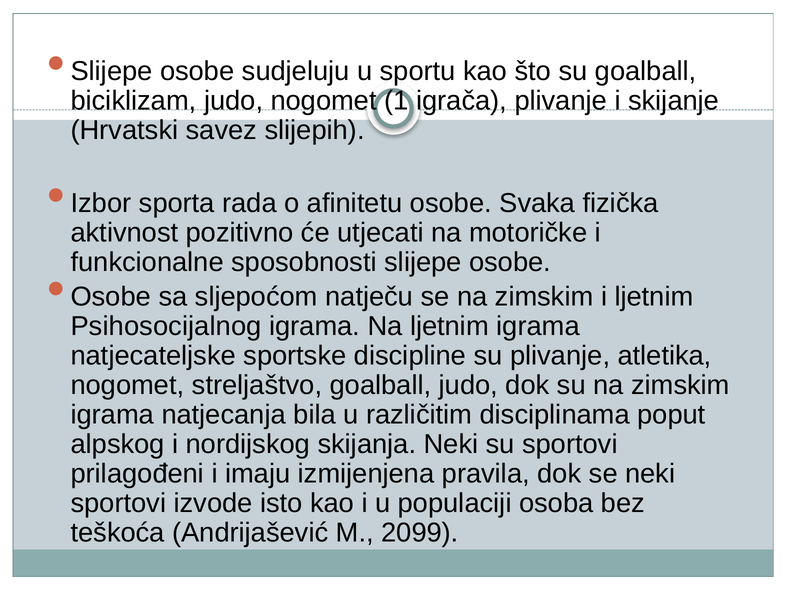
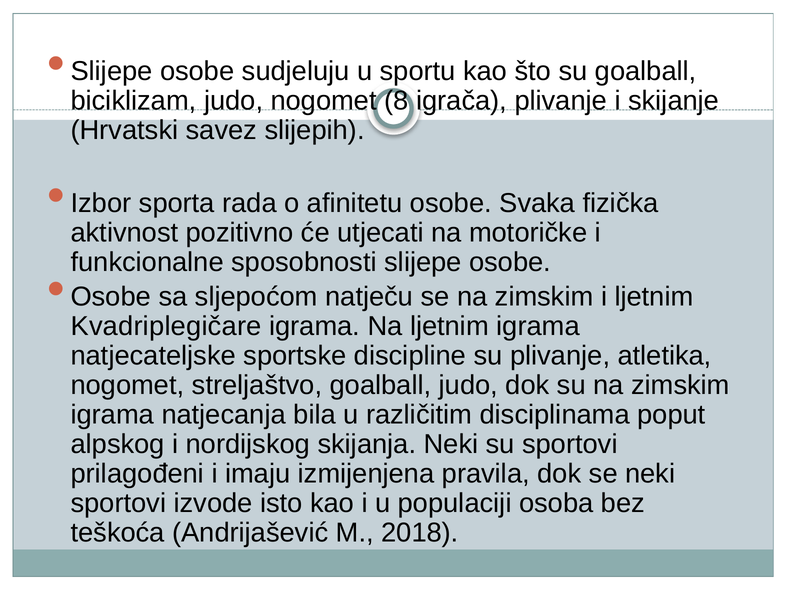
1: 1 -> 8 (396, 101)
Psihosocijalnog: Psihosocijalnog -> Kvadriplegičare (166, 327)
2099: 2099 -> 2018 (420, 533)
